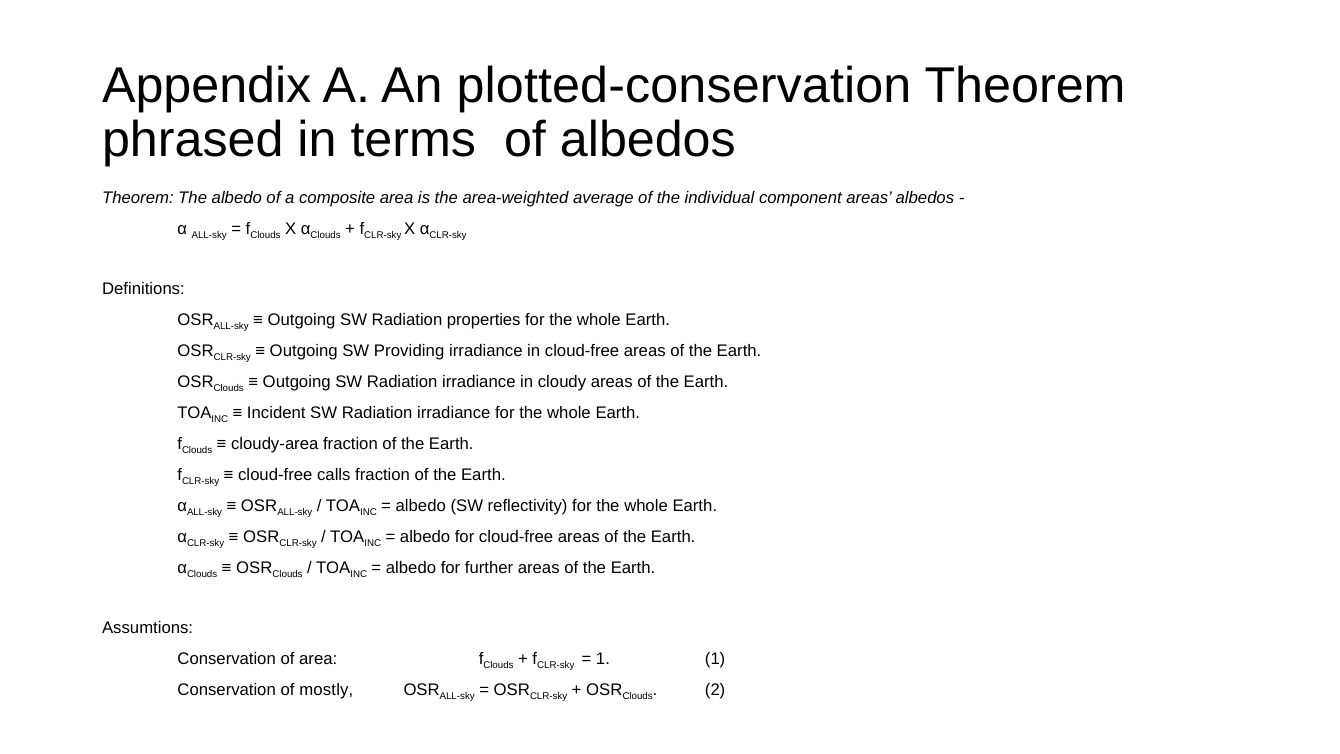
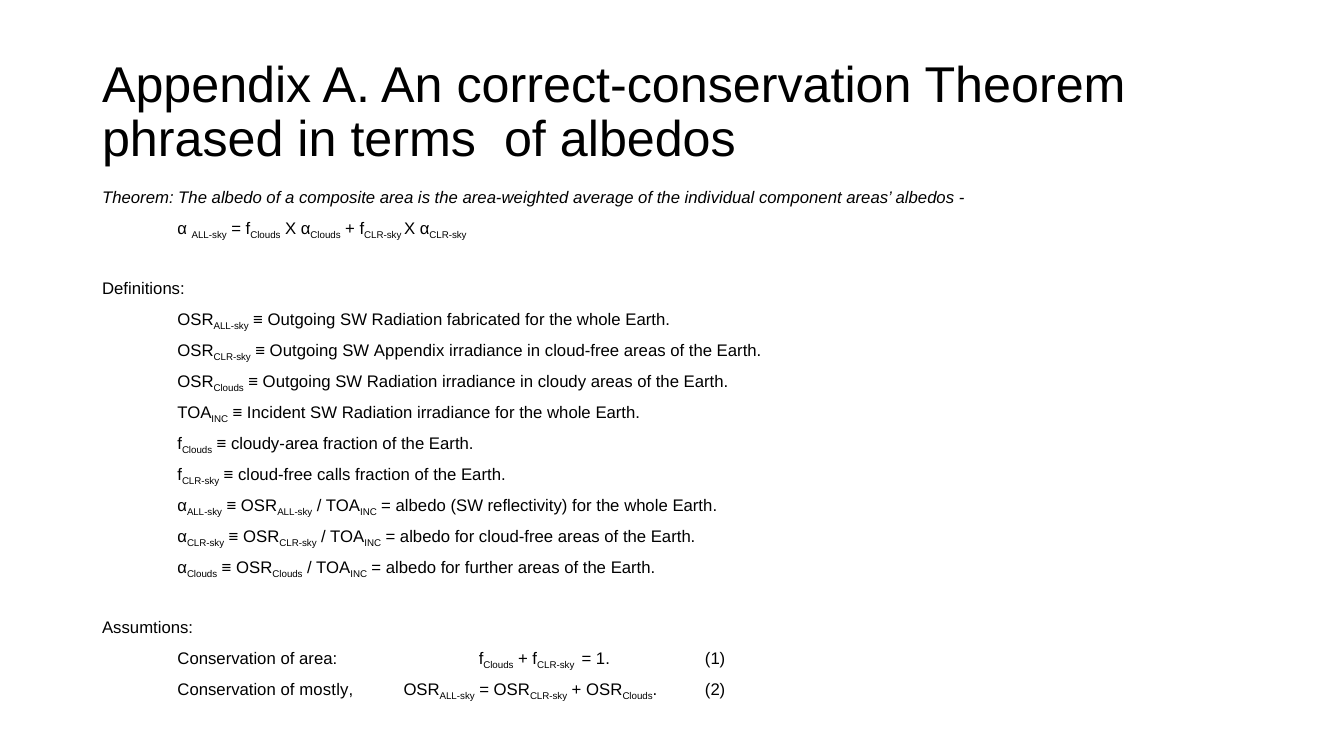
plotted-conservation: plotted-conservation -> correct-conservation (684, 85)
properties: properties -> fabricated (484, 319)
SW Providing: Providing -> Appendix (409, 350)
